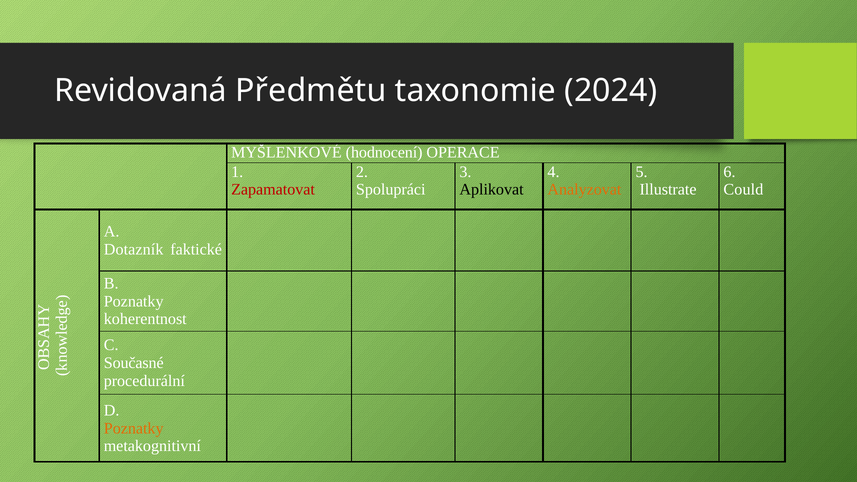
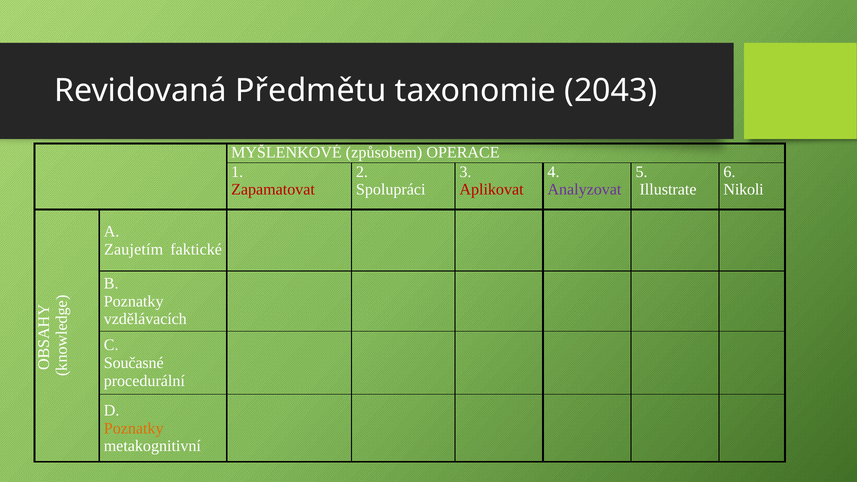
2024: 2024 -> 2043 (611, 91)
hodnocení: hodnocení -> způsobem (384, 153)
Aplikovat colour: black -> red (492, 190)
Analyzovat colour: orange -> purple (584, 190)
Could: Could -> Nikoli (744, 190)
Dotazník: Dotazník -> Zaujetím (134, 249)
koherentnost: koherentnost -> vzdělávacích (145, 319)
